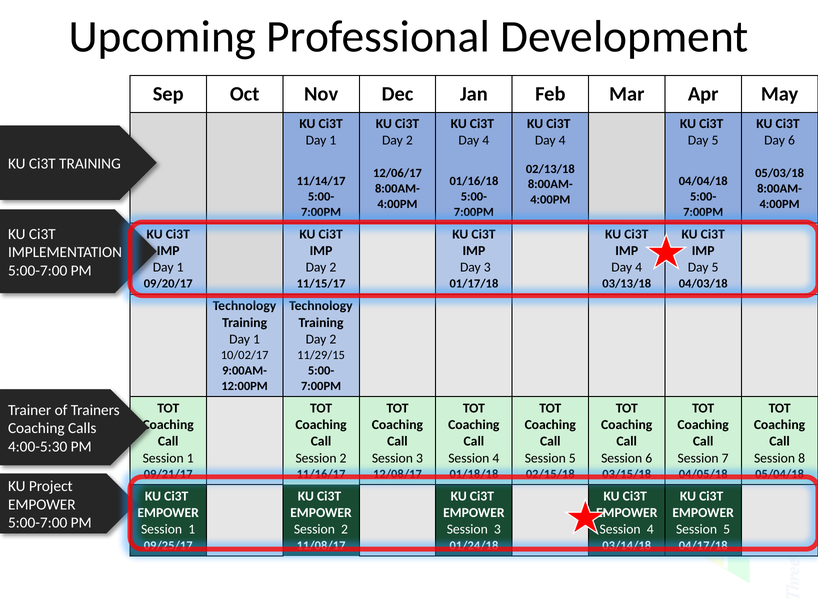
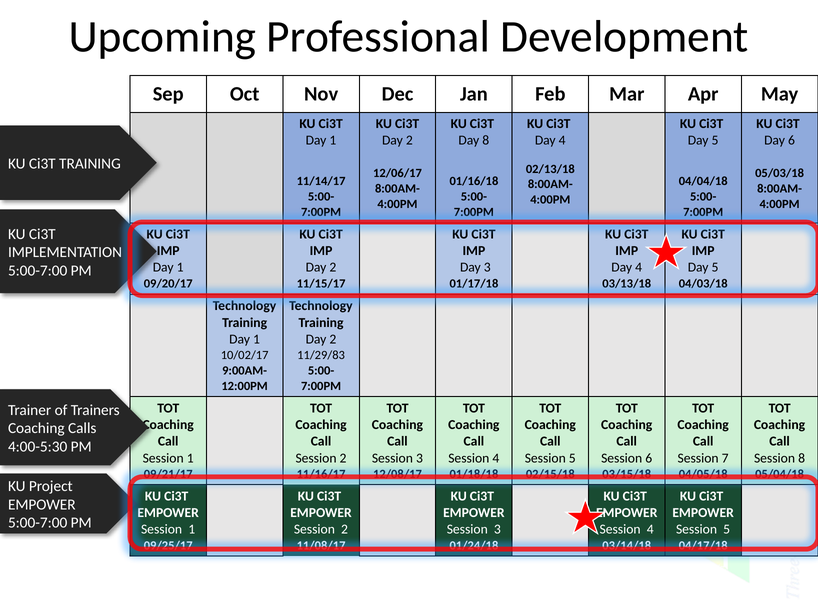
4: 4 -> 8 (486, 141)
11/29/15: 11/29/15 -> 11/29/83 (321, 356)
